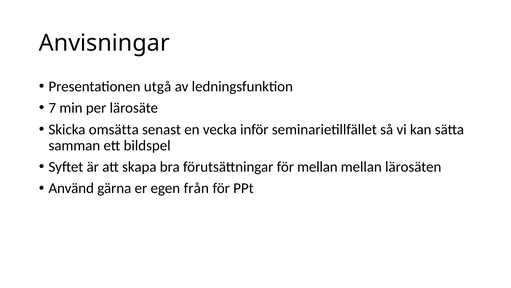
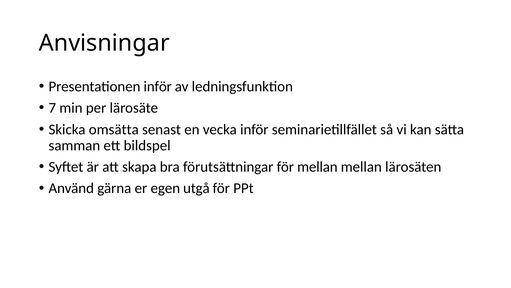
Presentationen utgå: utgå -> inför (158, 86)
från: från -> utgå (196, 188)
